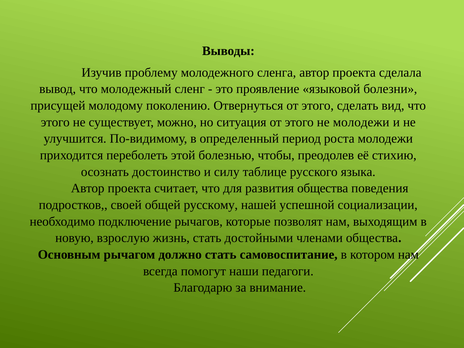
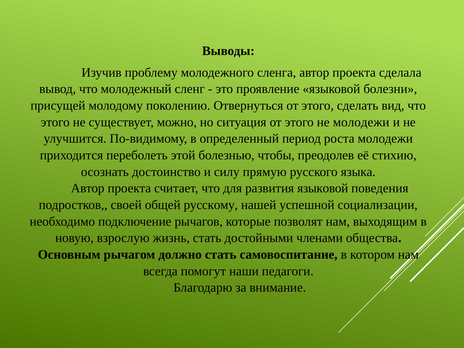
таблице: таблице -> прямую (265, 172)
развития общества: общества -> языковой (323, 188)
